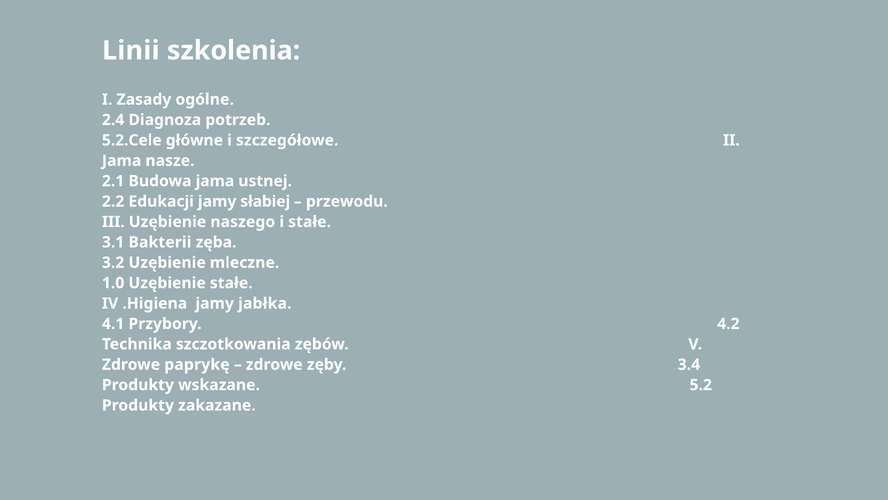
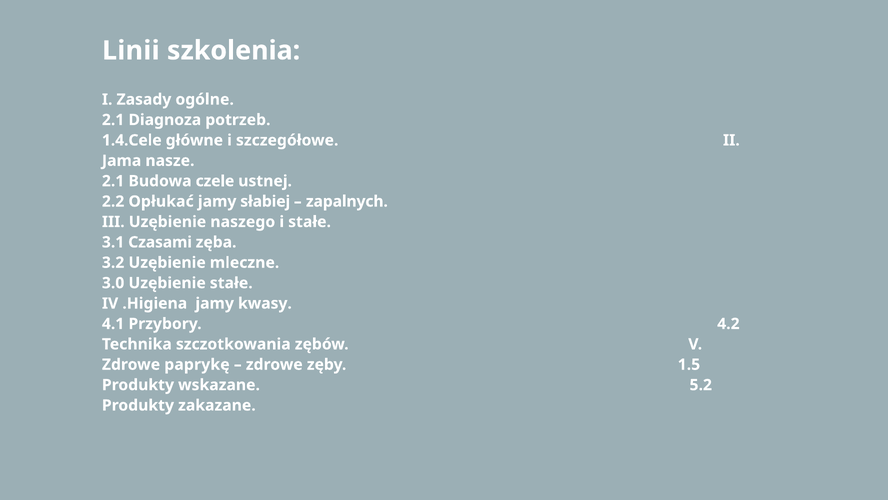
2.4: 2.4 -> 2.1 (113, 120)
5.2.Cele: 5.2.Cele -> 1.4.Cele (132, 140)
Budowa jama: jama -> czele (215, 181)
Edukacji: Edukacji -> Opłukać (161, 201)
przewodu: przewodu -> zapalnych (347, 201)
Bakterii: Bakterii -> Czasami (160, 242)
1.0: 1.0 -> 3.0 (113, 283)
jabłka: jabłka -> kwasy (265, 303)
3.4: 3.4 -> 1.5 (689, 364)
